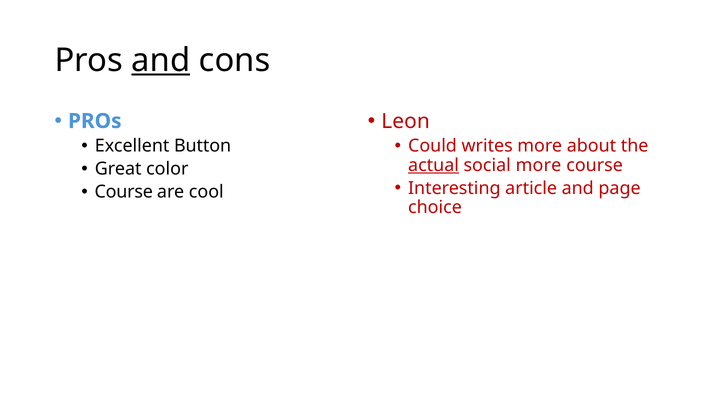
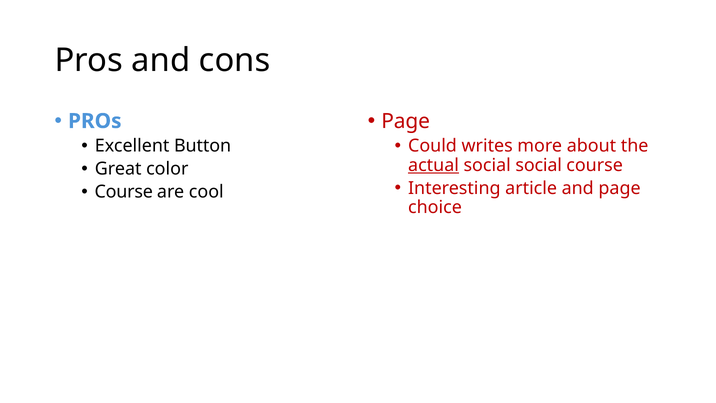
and underline: present -> none (161, 60)
Leon: Leon -> Page (406, 121)
social more: more -> social (539, 165)
